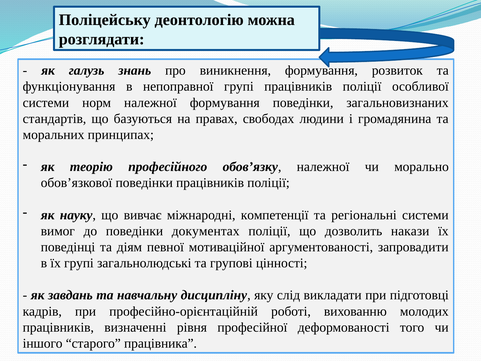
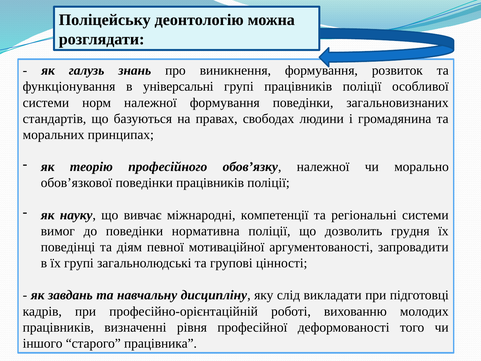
непоправної: непоправної -> універсальні (178, 87)
документах: документах -> нормативна (206, 231)
накази: накази -> грудня (410, 231)
